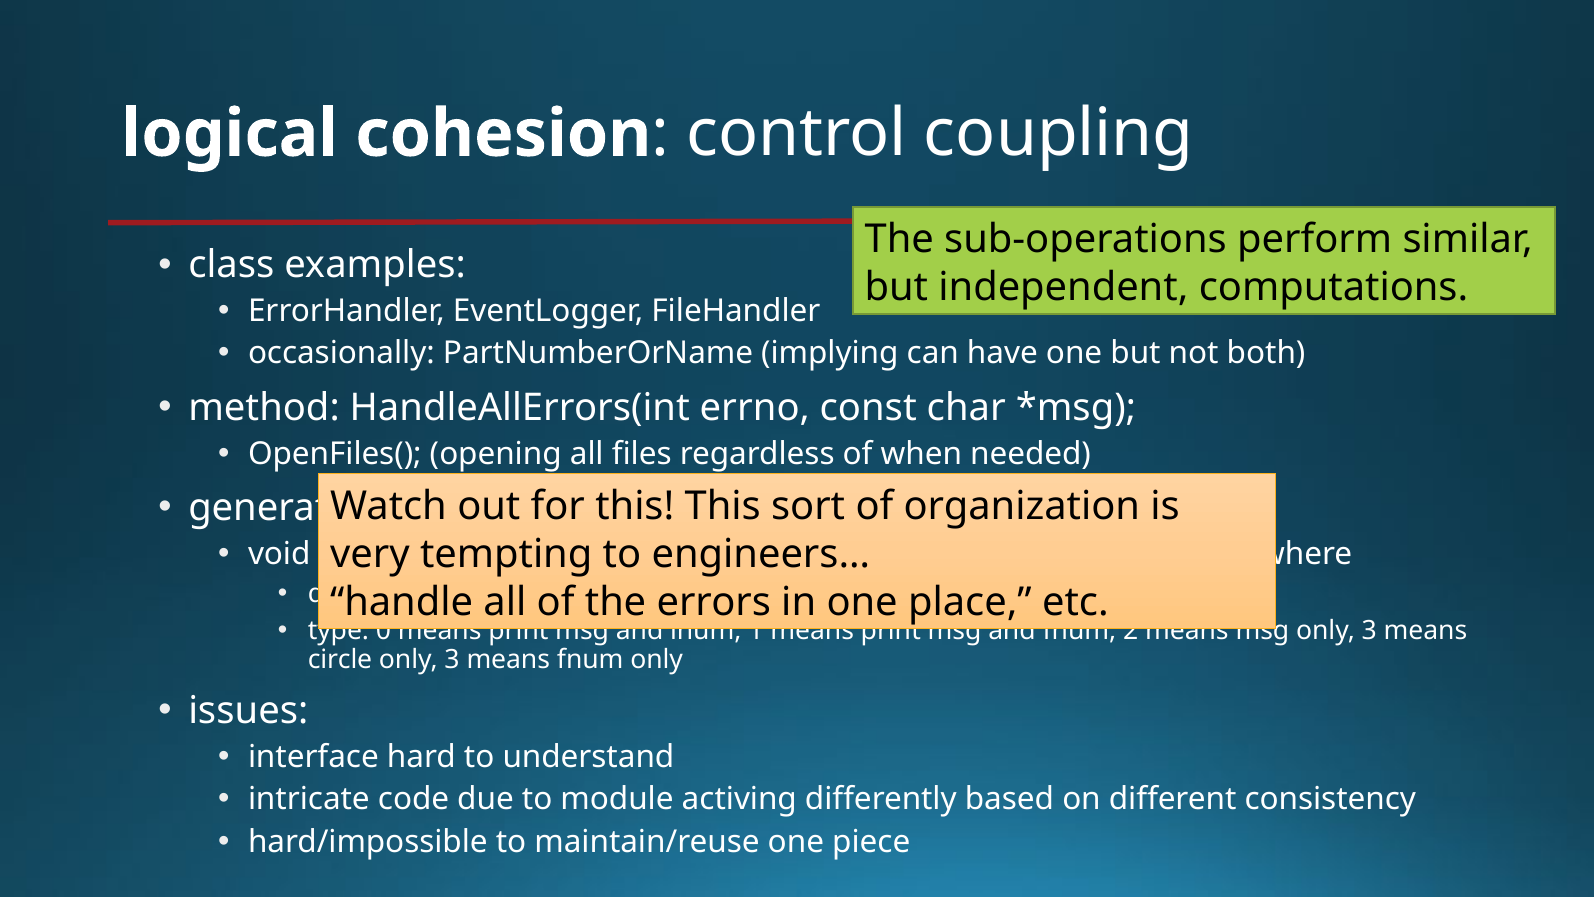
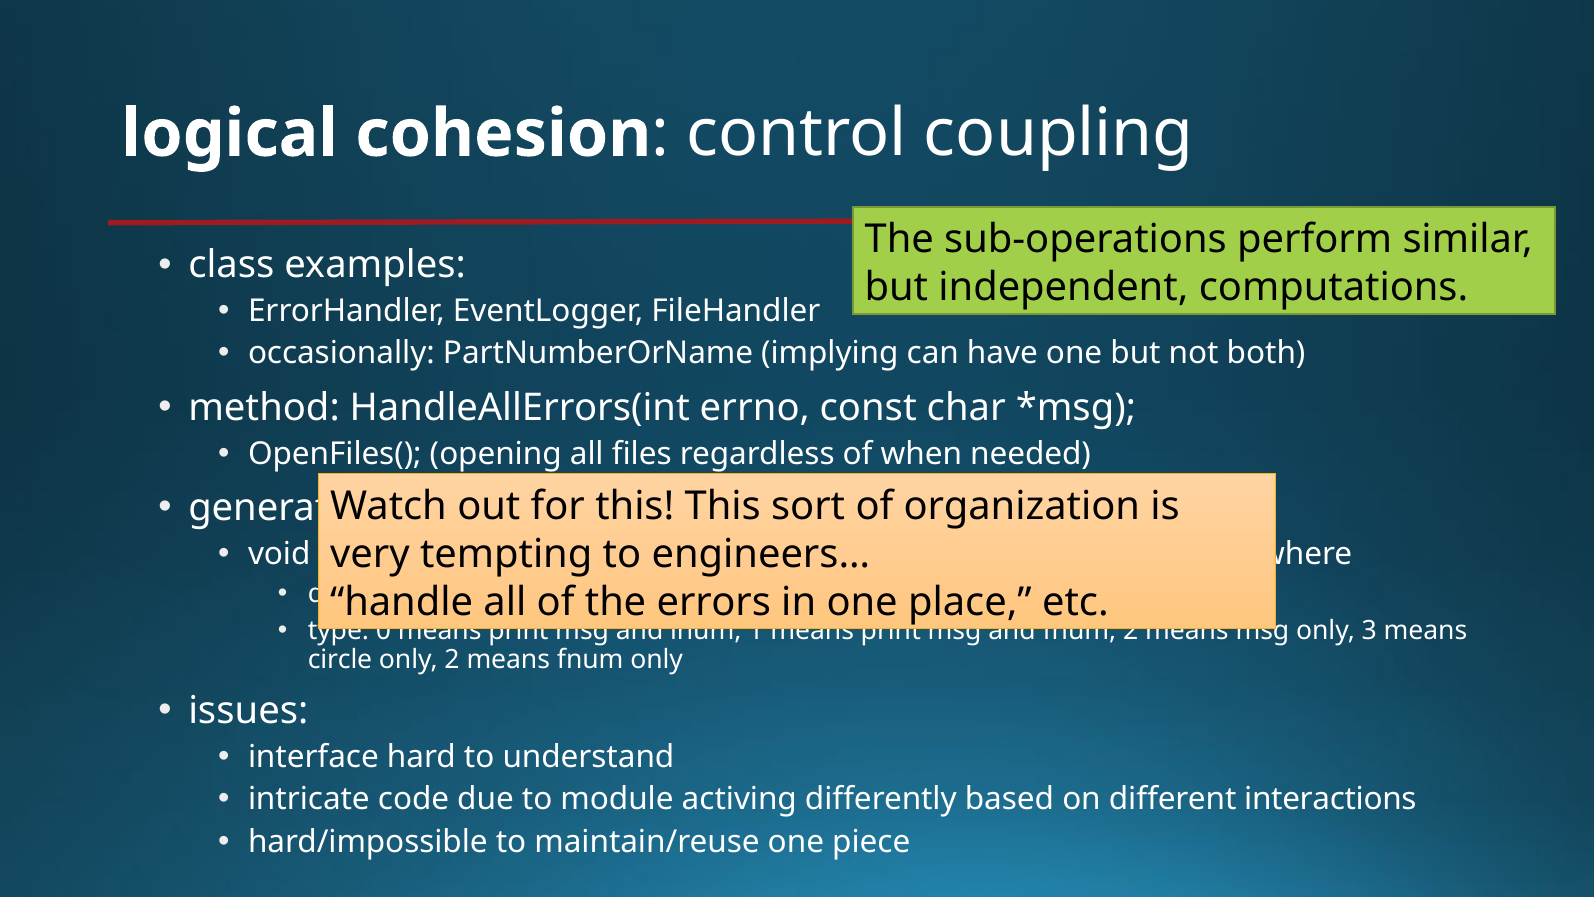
3: 3 -> 2 (452, 659)
consistency: consistency -> interactions (1330, 799)
